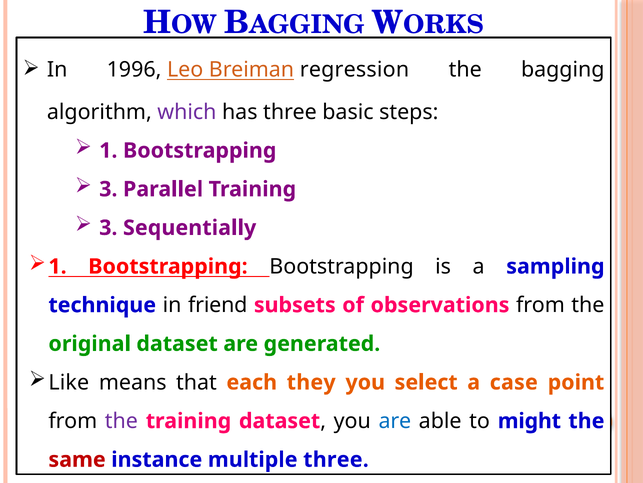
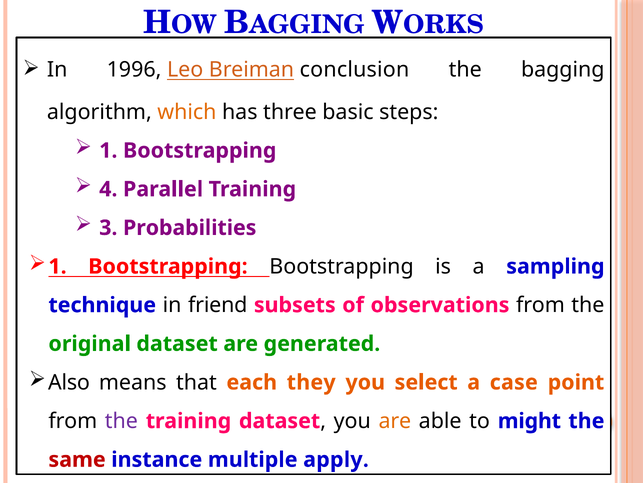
regression: regression -> conclusion (354, 70)
which colour: purple -> orange (187, 112)
3: 3 -> 4 (108, 189)
Sequentially: Sequentially -> Probabilities (190, 228)
Like: Like -> Also (69, 382)
are colour: blue -> orange (395, 420)
multiple three: three -> apply (336, 459)
